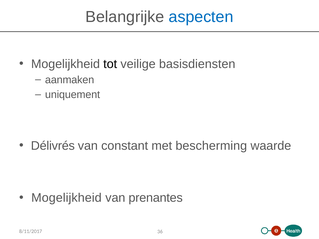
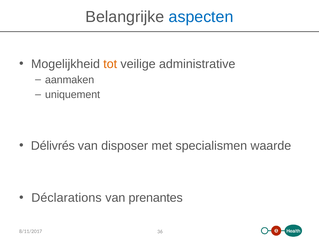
tot colour: black -> orange (110, 64)
basisdiensten: basisdiensten -> administrative (197, 64)
constant: constant -> disposer (125, 146)
bescherming: bescherming -> specialismen (211, 146)
Mogelijkheid: Mogelijkheid -> Déclarations (66, 198)
